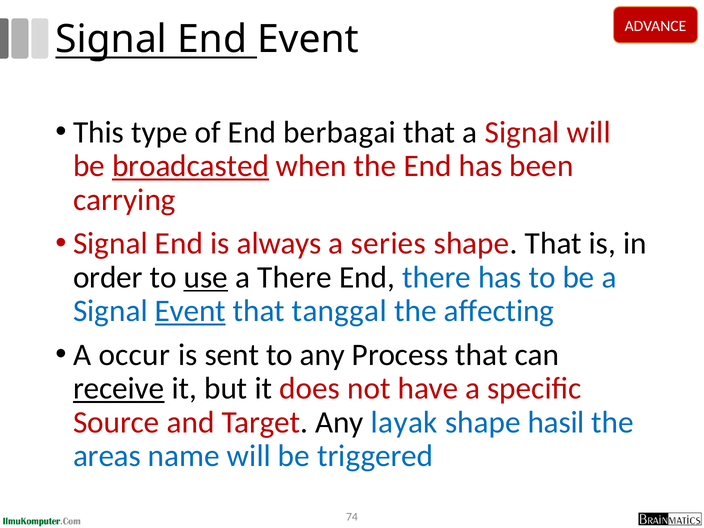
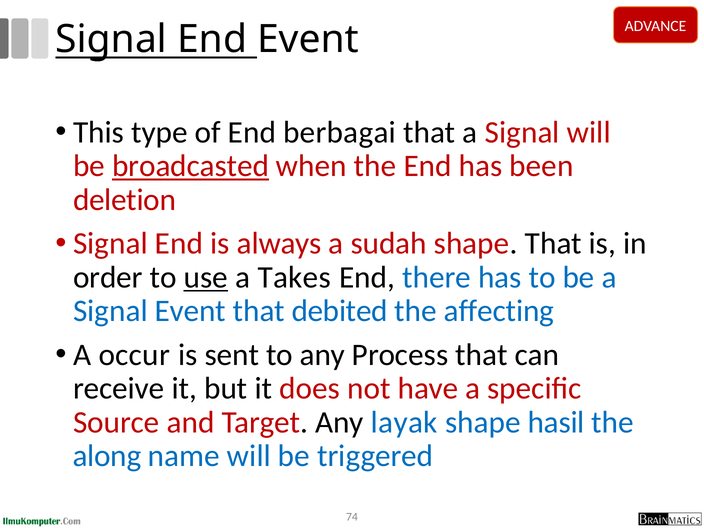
carrying: carrying -> deletion (125, 200)
series: series -> sudah (389, 244)
a There: There -> Takes (294, 277)
Event underline: present -> none (190, 311)
tanggal: tanggal -> debited (340, 311)
receive underline: present -> none (119, 389)
areas: areas -> along (107, 456)
